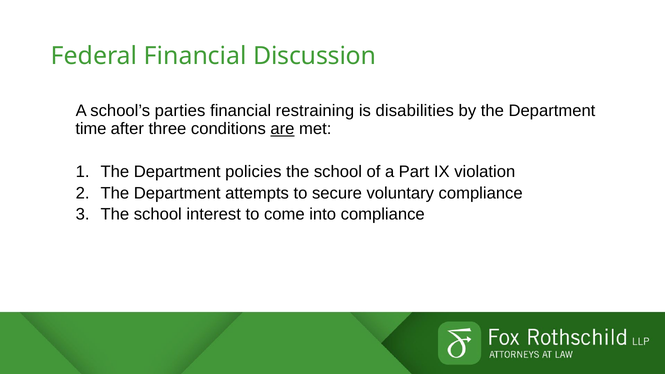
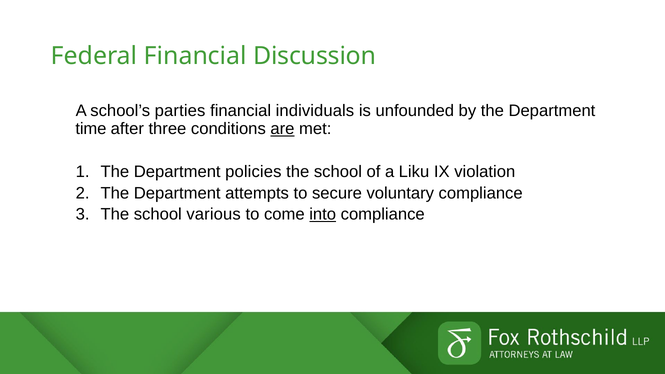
restraining: restraining -> individuals (315, 111)
disabilities: disabilities -> unfounded (415, 111)
Part: Part -> Liku (414, 172)
interest: interest -> various (214, 215)
into underline: none -> present (323, 215)
